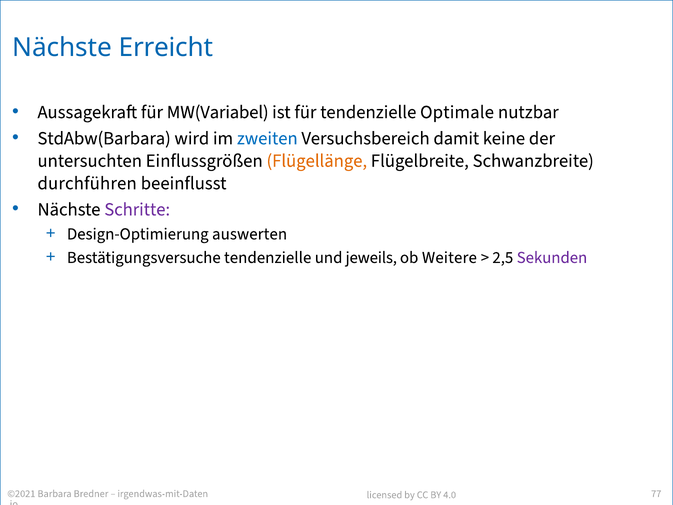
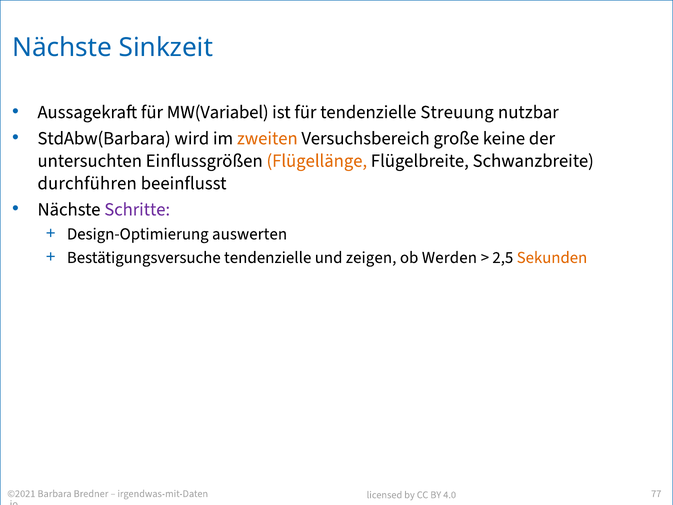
Erreicht: Erreicht -> Sinkzeit (166, 48)
Optimale: Optimale -> Streuung (457, 112)
zweiten colour: blue -> orange (267, 138)
damit: damit -> große (456, 138)
jeweils: jeweils -> zeigen (371, 257)
Weitere: Weitere -> Werden (449, 257)
Sekunden colour: purple -> orange (552, 257)
